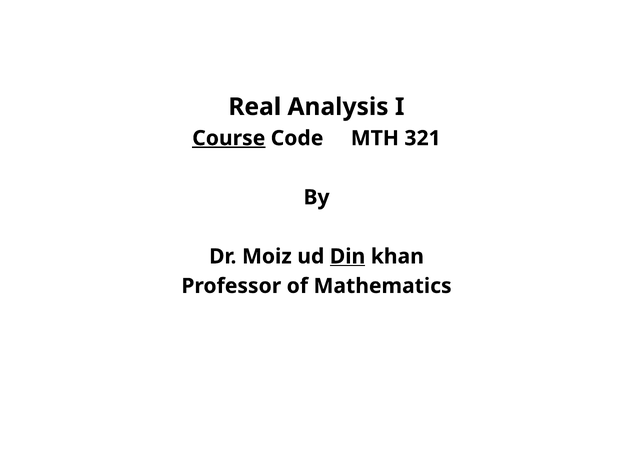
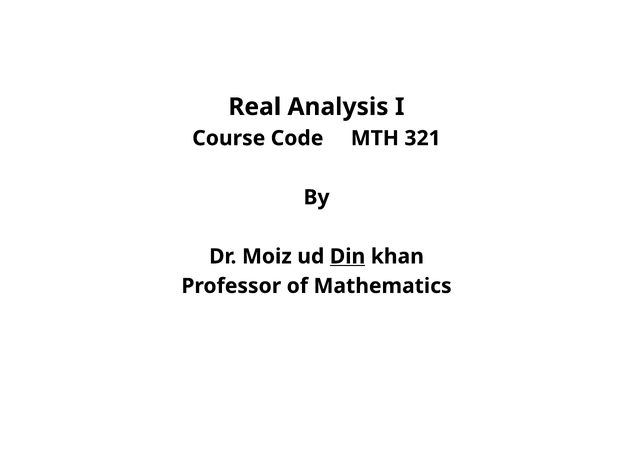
Course underline: present -> none (229, 138)
